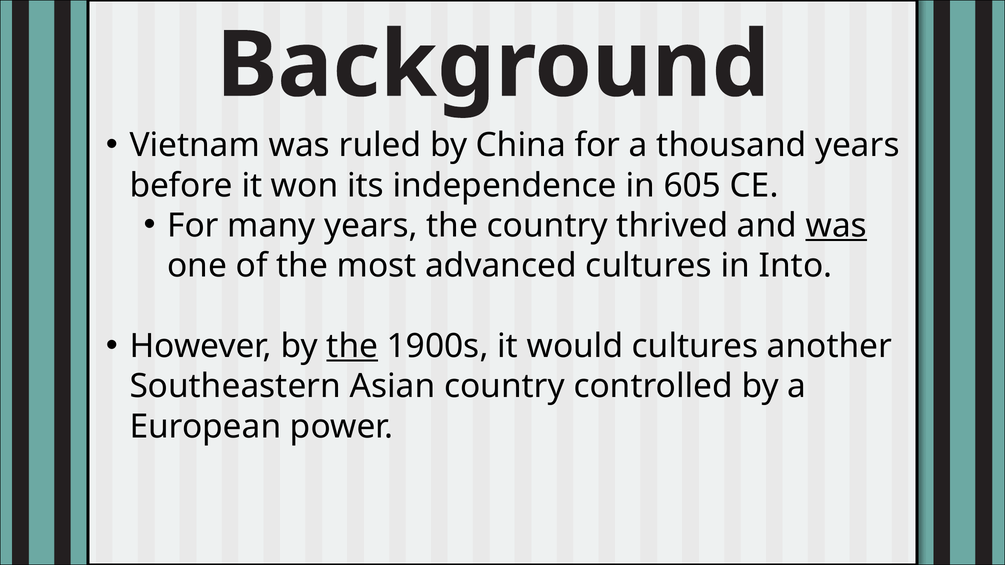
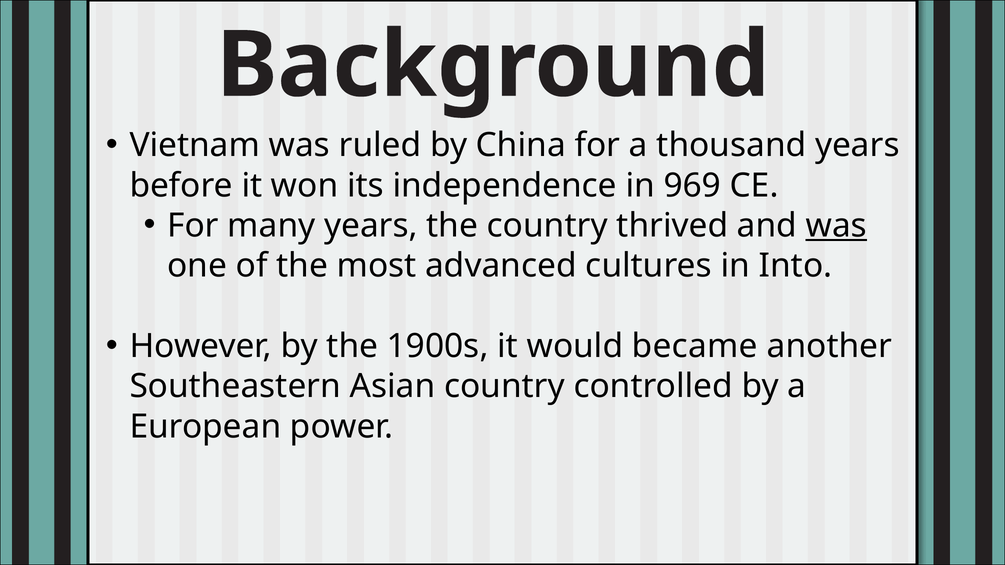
605: 605 -> 969 (692, 186)
the underline: present -> none (352, 346)
would cultures: cultures -> became (695, 346)
